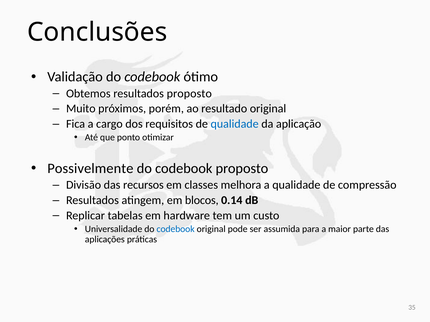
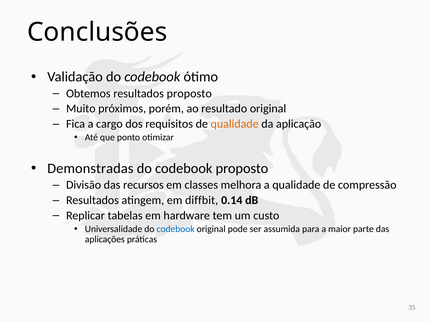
qualidade colour: blue -> orange (235, 124)
Possivelmente: Possivelmente -> Demonstradas (90, 169)
blocos: blocos -> diffbit (202, 201)
